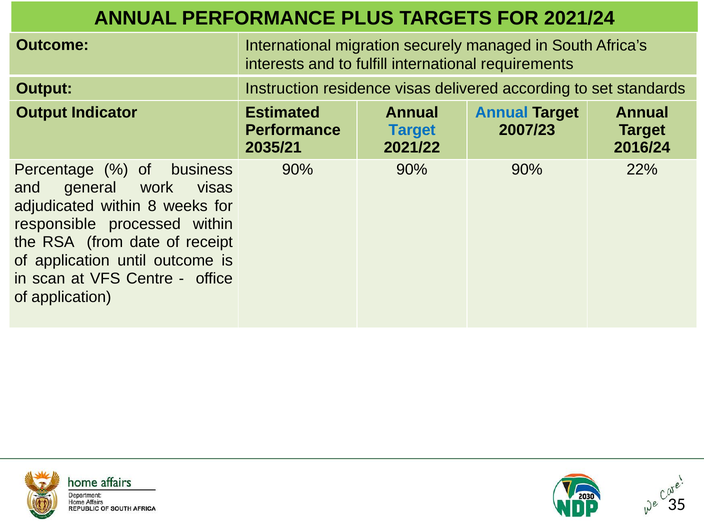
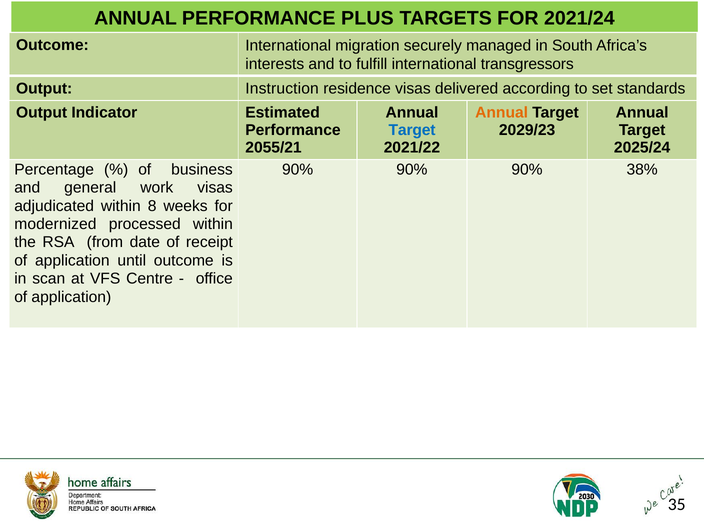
requirements: requirements -> transgressors (527, 64)
Annual colour: blue -> orange (502, 113)
2007/23: 2007/23 -> 2029/23 (527, 130)
2035/21: 2035/21 -> 2055/21 (274, 148)
2016/24: 2016/24 -> 2025/24 (642, 148)
22%: 22% -> 38% (642, 169)
responsible: responsible -> modernized (55, 224)
